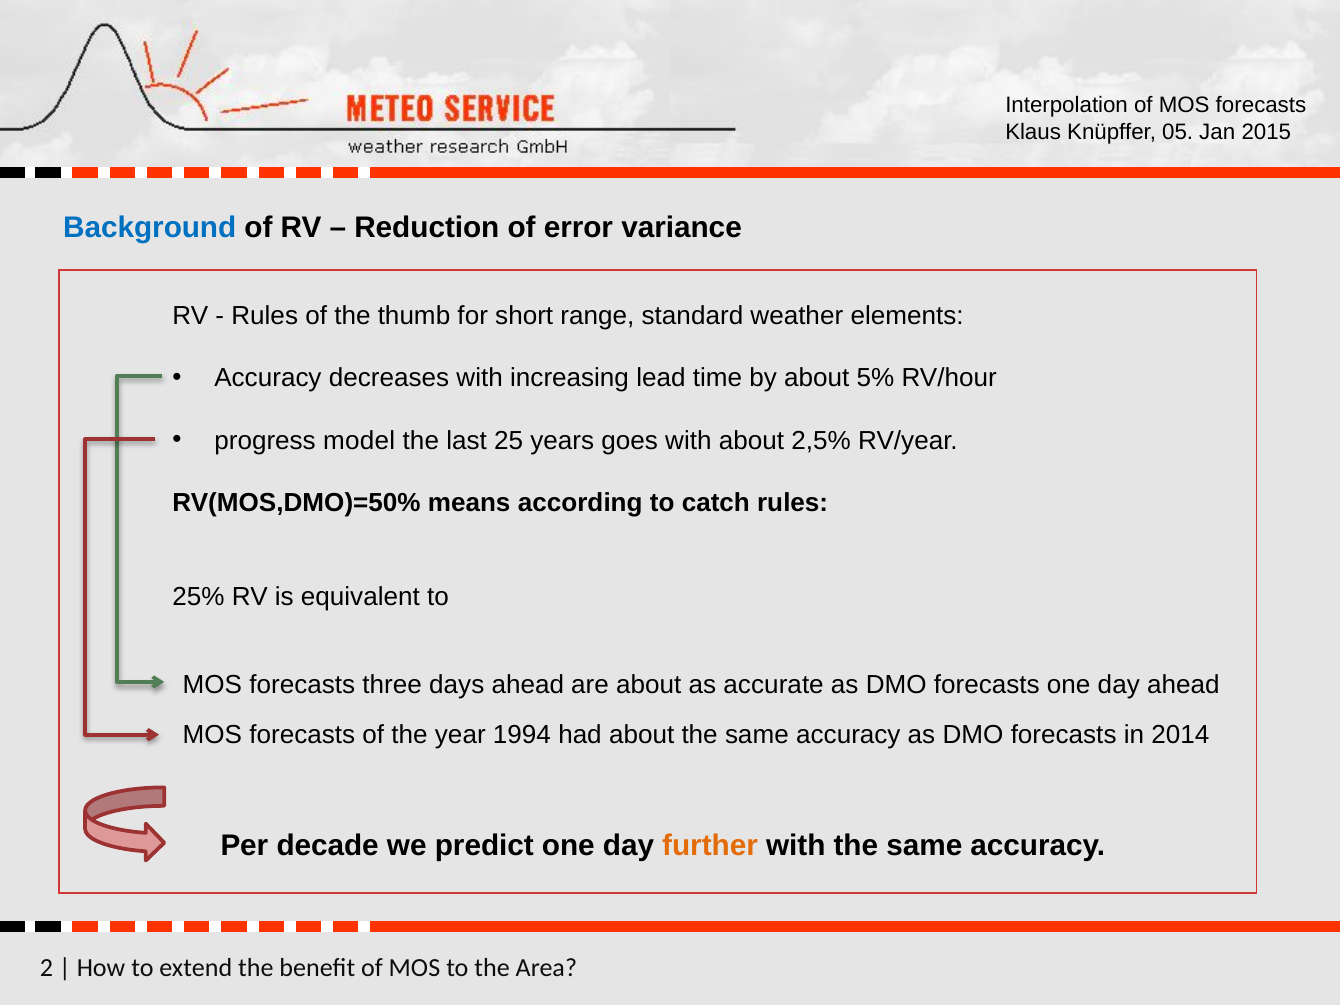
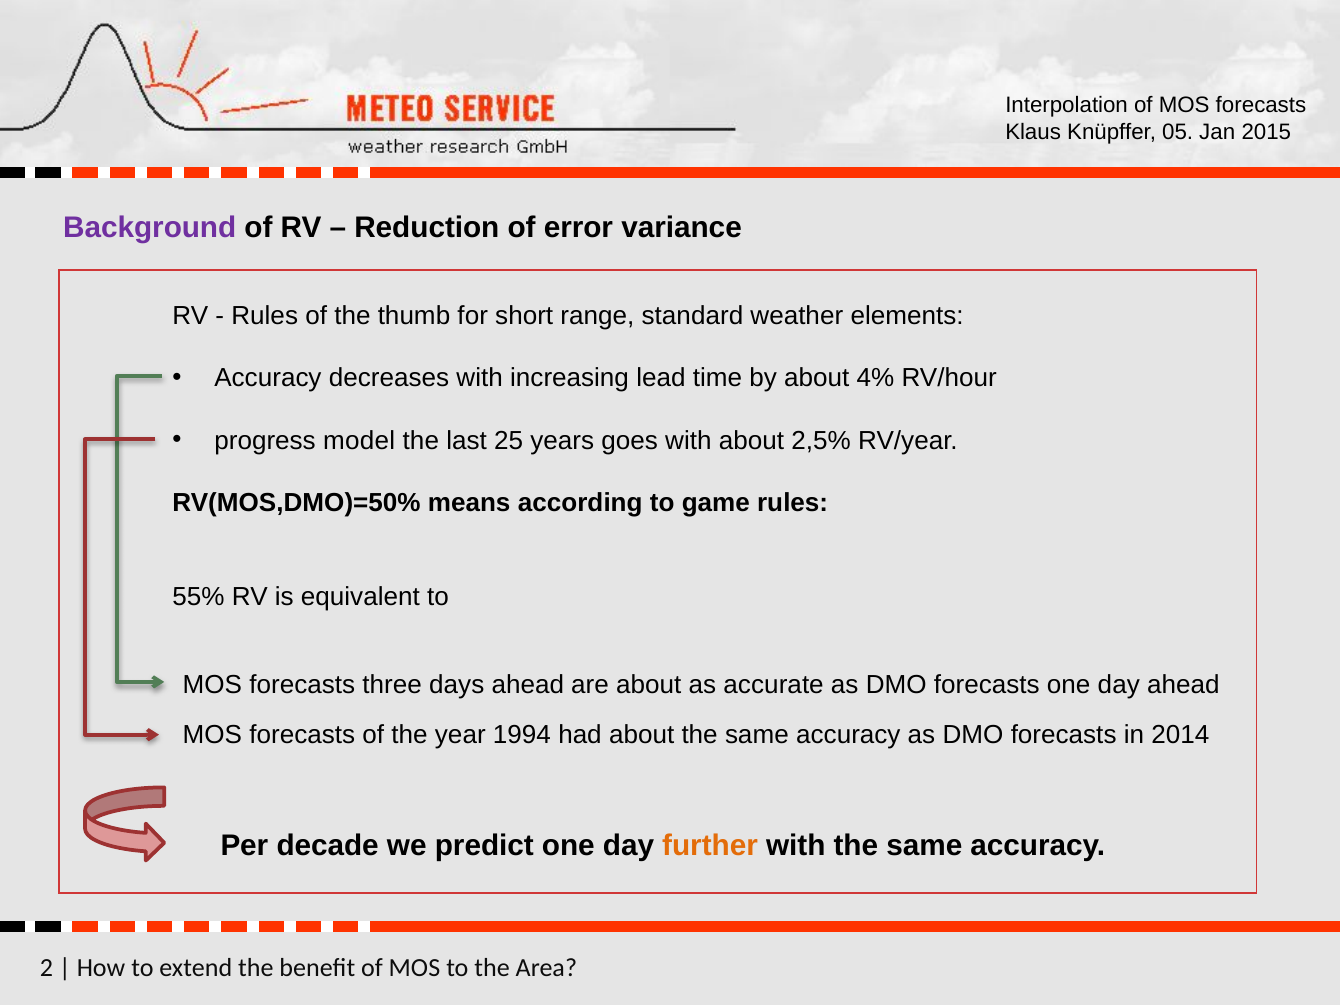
Background colour: blue -> purple (150, 227)
5%: 5% -> 4% (875, 378)
catch: catch -> game (716, 503)
25%: 25% -> 55% (199, 597)
